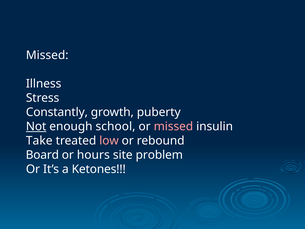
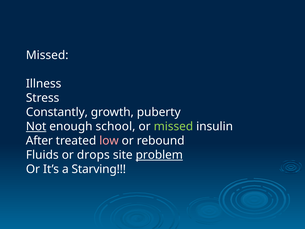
missed colour: pink -> light green (173, 126)
Take: Take -> After (39, 141)
Board: Board -> Fluids (42, 155)
hours: hours -> drops (93, 155)
problem underline: none -> present (159, 155)
Ketones: Ketones -> Starving (99, 169)
